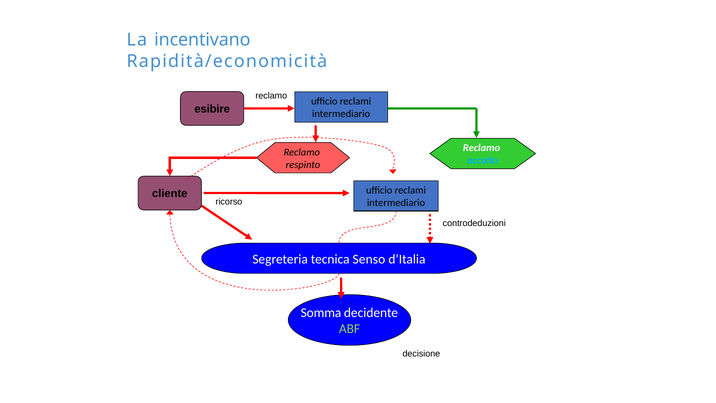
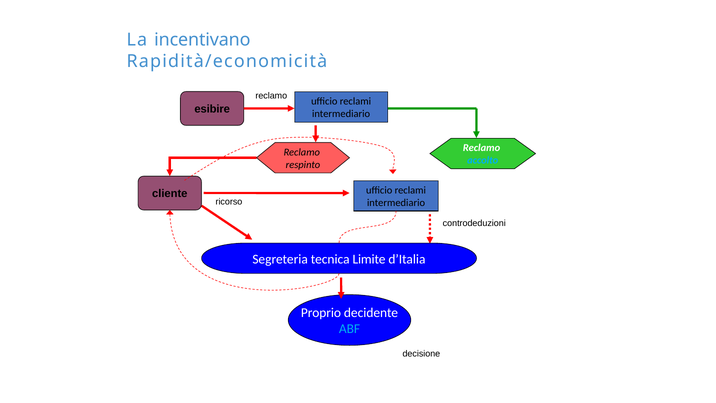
Senso: Senso -> Limite (369, 259)
Somma: Somma -> Proprio (321, 313)
ABF colour: light green -> light blue (349, 329)
